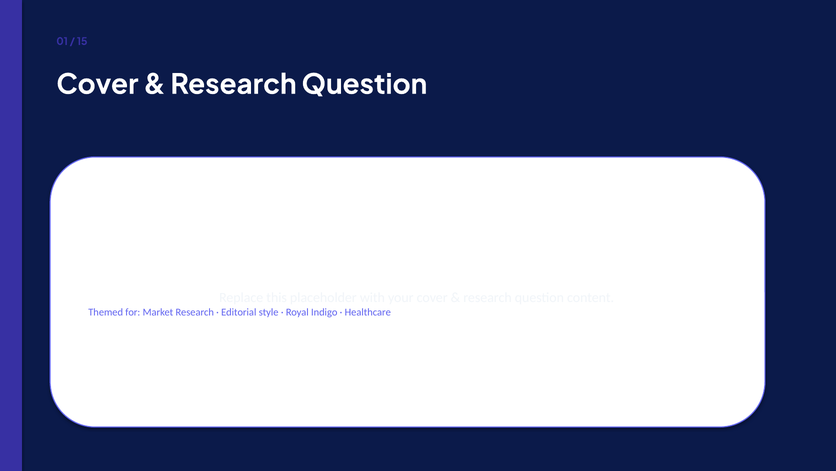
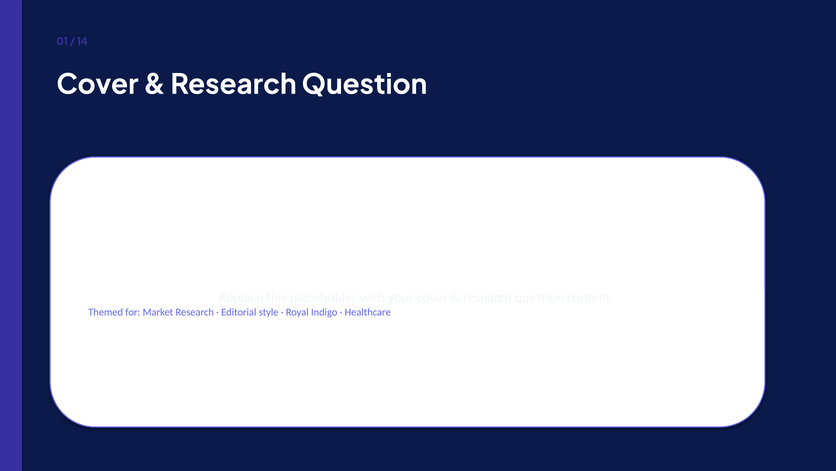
15: 15 -> 14 (82, 41)
